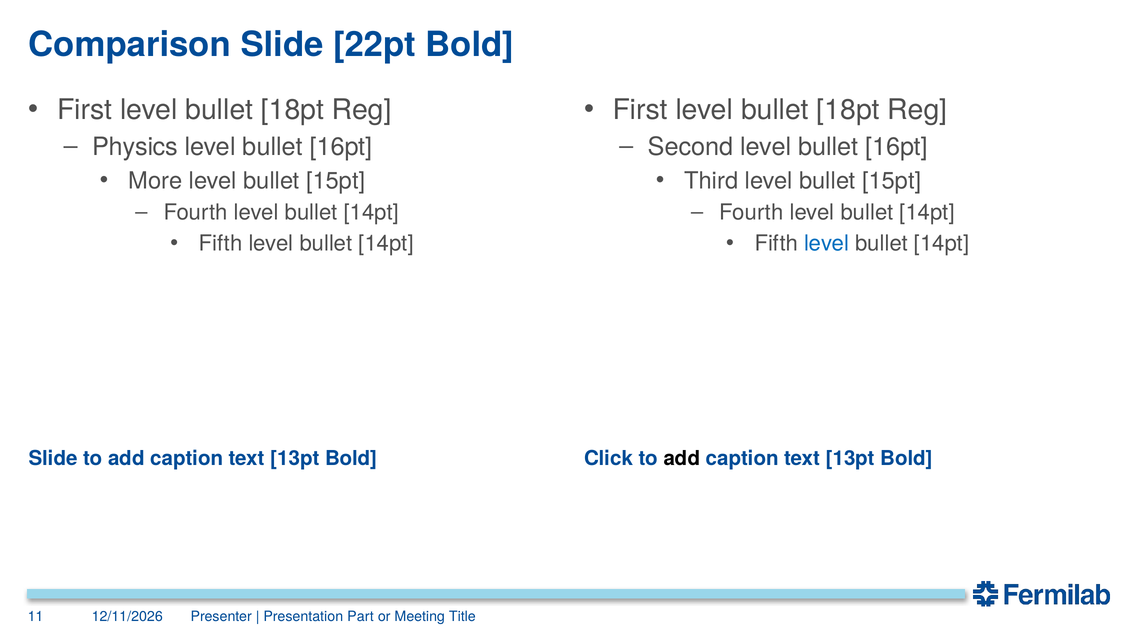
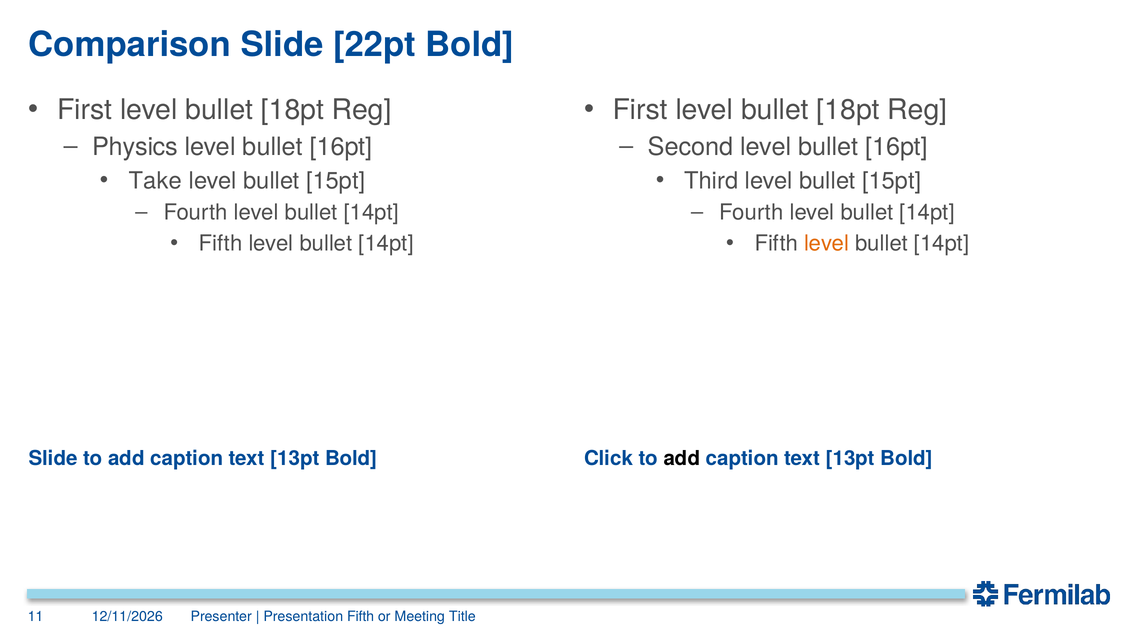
More: More -> Take (155, 181)
level colour: blue -> orange (827, 244)
Presentation Part: Part -> Fifth (361, 617)
